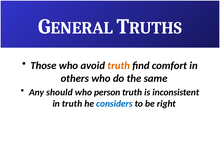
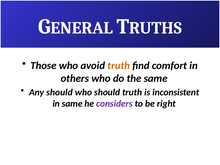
who person: person -> should (107, 92)
in truth: truth -> same (72, 104)
considers colour: blue -> purple (114, 104)
